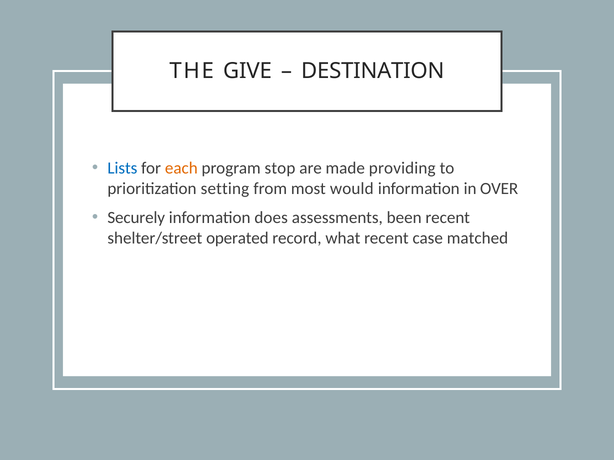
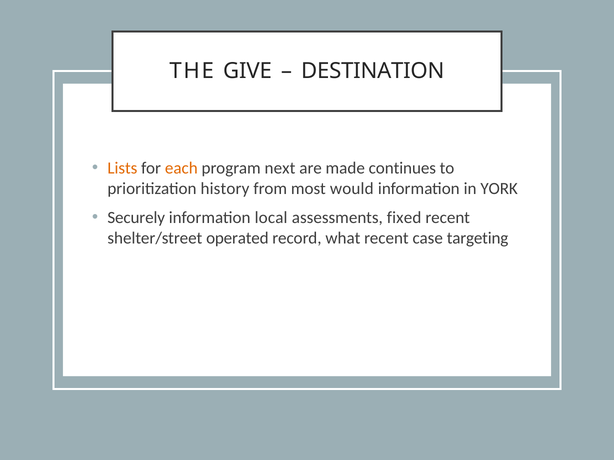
Lists colour: blue -> orange (122, 168)
stop: stop -> next (280, 168)
providing: providing -> continues (402, 168)
setting: setting -> history (225, 189)
OVER: OVER -> YORK (499, 189)
does: does -> local (271, 218)
been: been -> fixed (404, 218)
matched: matched -> targeting (478, 238)
